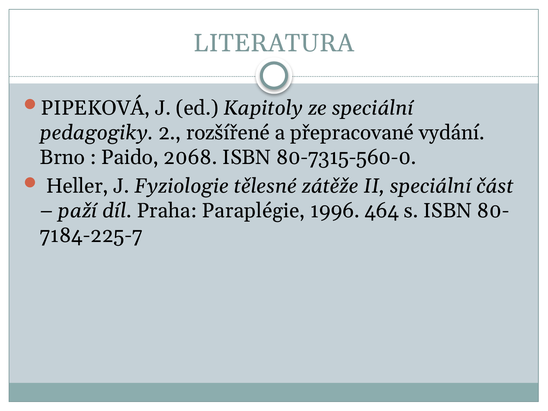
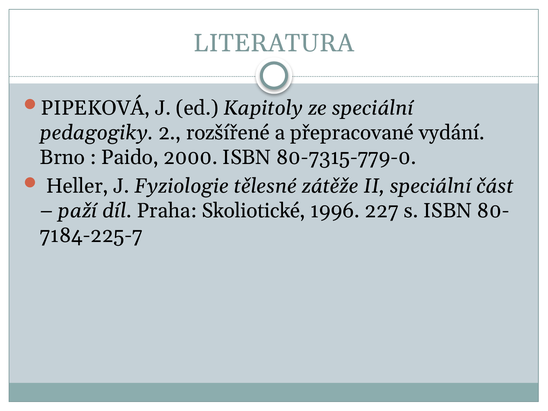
2068: 2068 -> 2000 (191, 157)
80-7315-560-0: 80-7315-560-0 -> 80-7315-779-0 (346, 157)
Paraplégie: Paraplégie -> Skoliotické (254, 211)
464: 464 -> 227 (382, 211)
